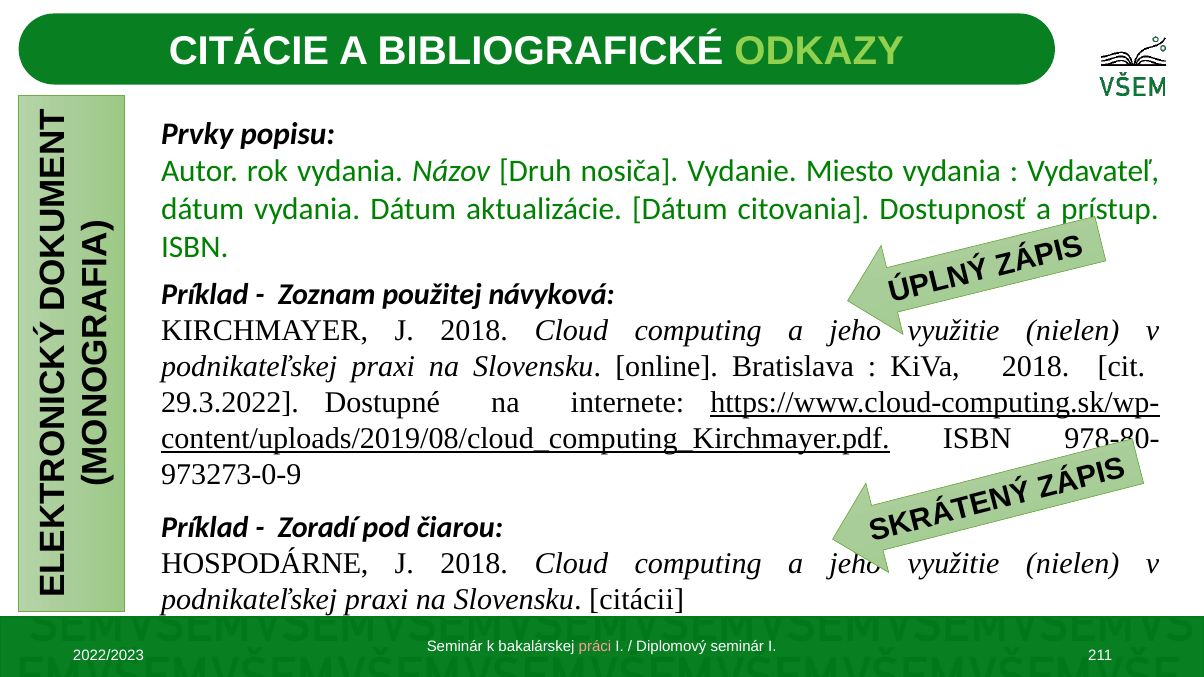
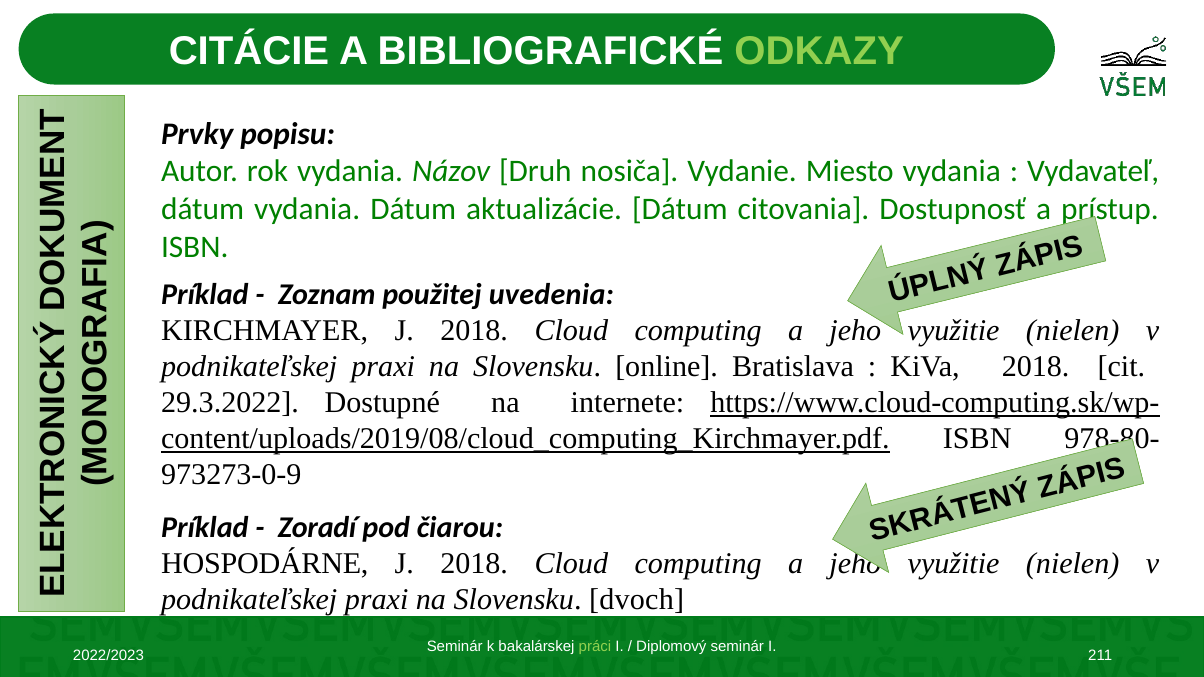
návyková: návyková -> uvedenia (551, 294)
citácii: citácii -> dvoch (637, 600)
práci colour: pink -> light green (595, 647)
